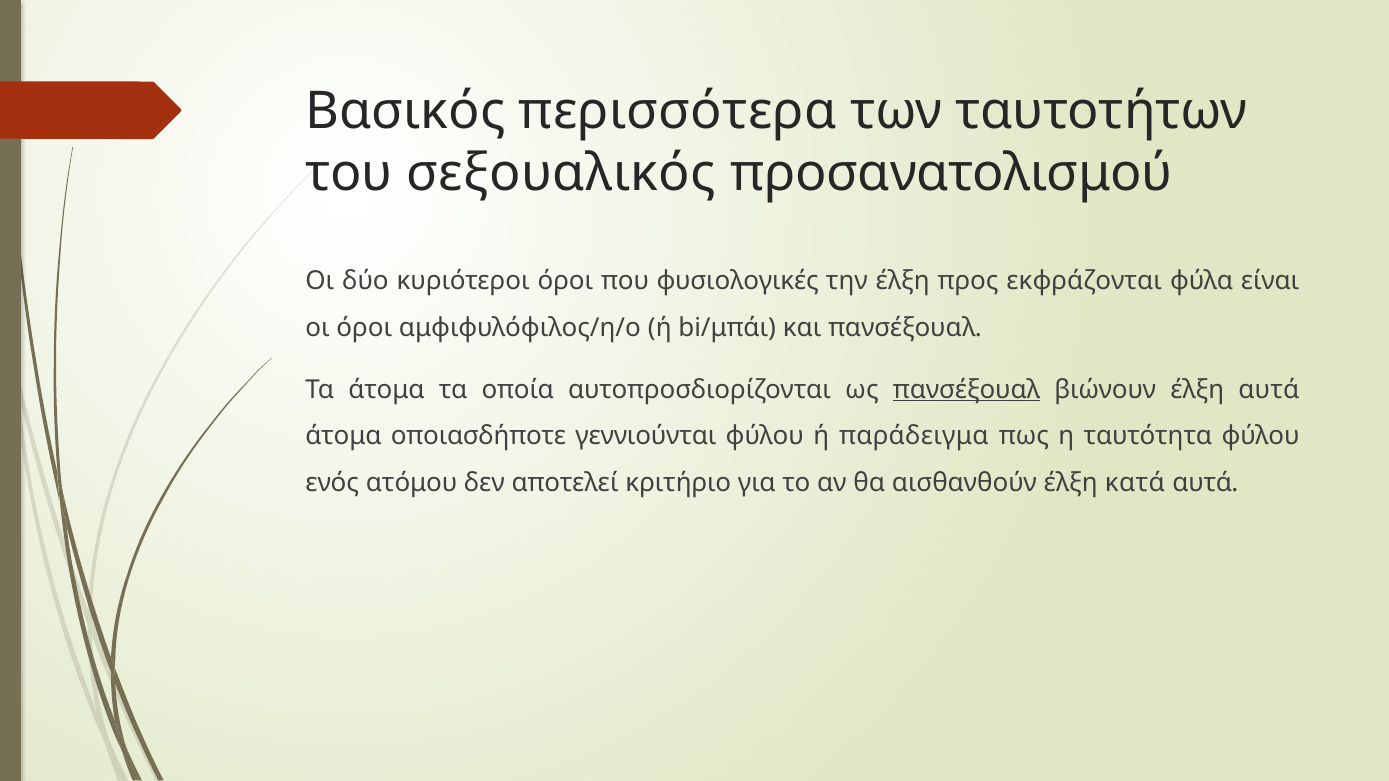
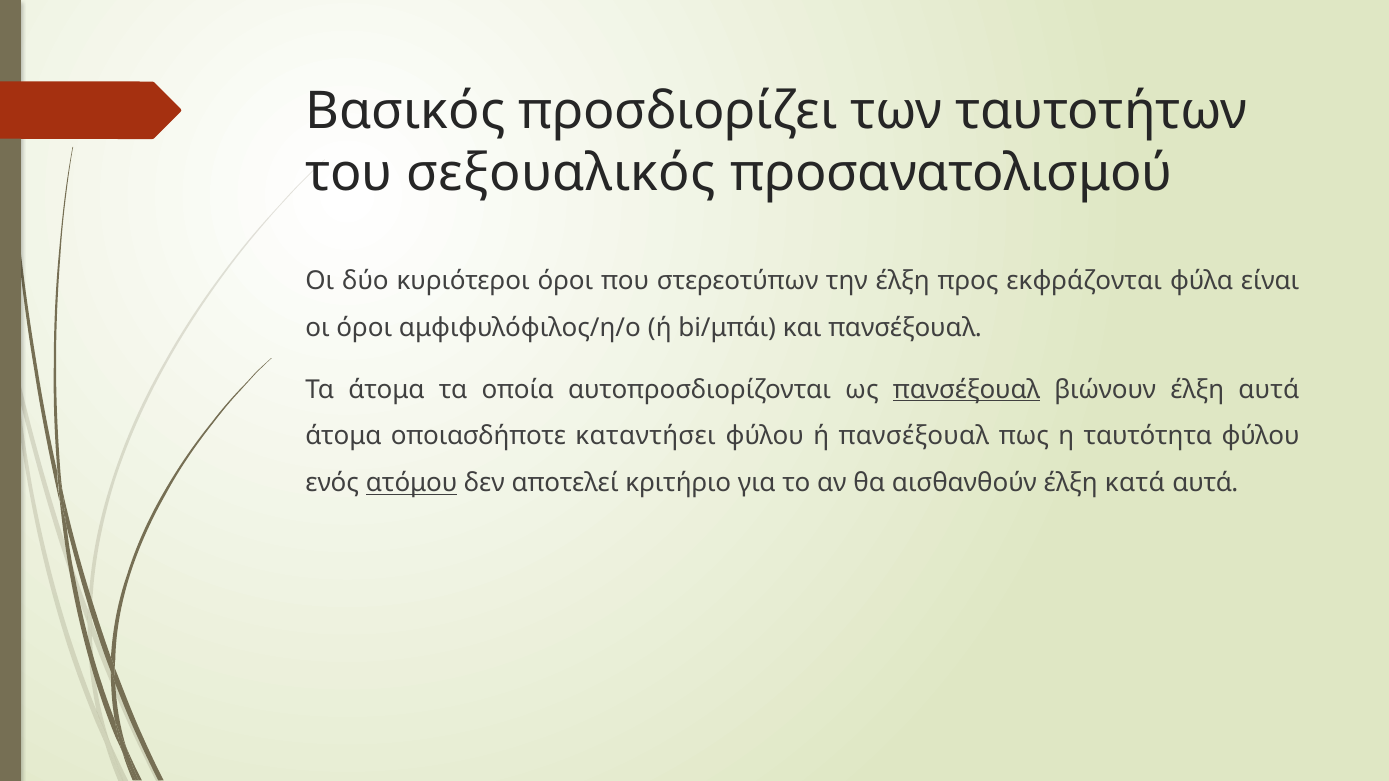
περισσότερα: περισσότερα -> προσδιορίζει (678, 111)
φυσιολογικές: φυσιολογικές -> στερεοτύπων (738, 281)
γεννιούνται: γεννιούνται -> καταντήσει (646, 436)
ή παράδειγμα: παράδειγμα -> πανσέξουαλ (914, 436)
ατόμου underline: none -> present (412, 483)
